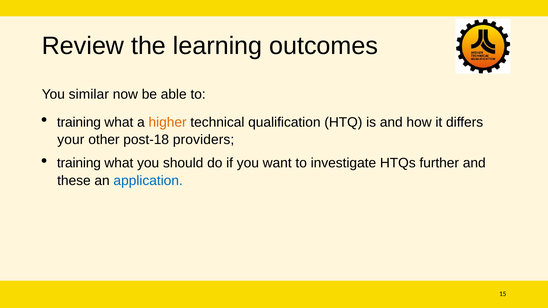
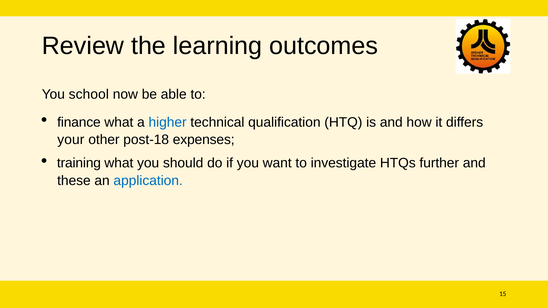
similar: similar -> school (89, 94)
training: training -> finance (79, 122)
higher colour: orange -> blue (168, 122)
providers: providers -> expenses (204, 140)
